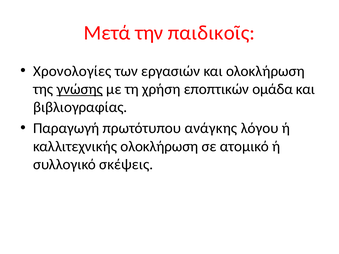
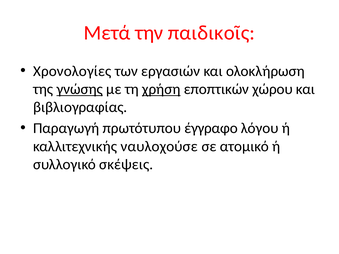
χρήση underline: none -> present (161, 89)
ομάδα: ομάδα -> χώρου (273, 89)
ανάγκης: ανάγκης -> έγγραφο (211, 128)
καλλιτεχνικής ολοκλήρωση: ολοκλήρωση -> ναυλοχούσε (159, 146)
